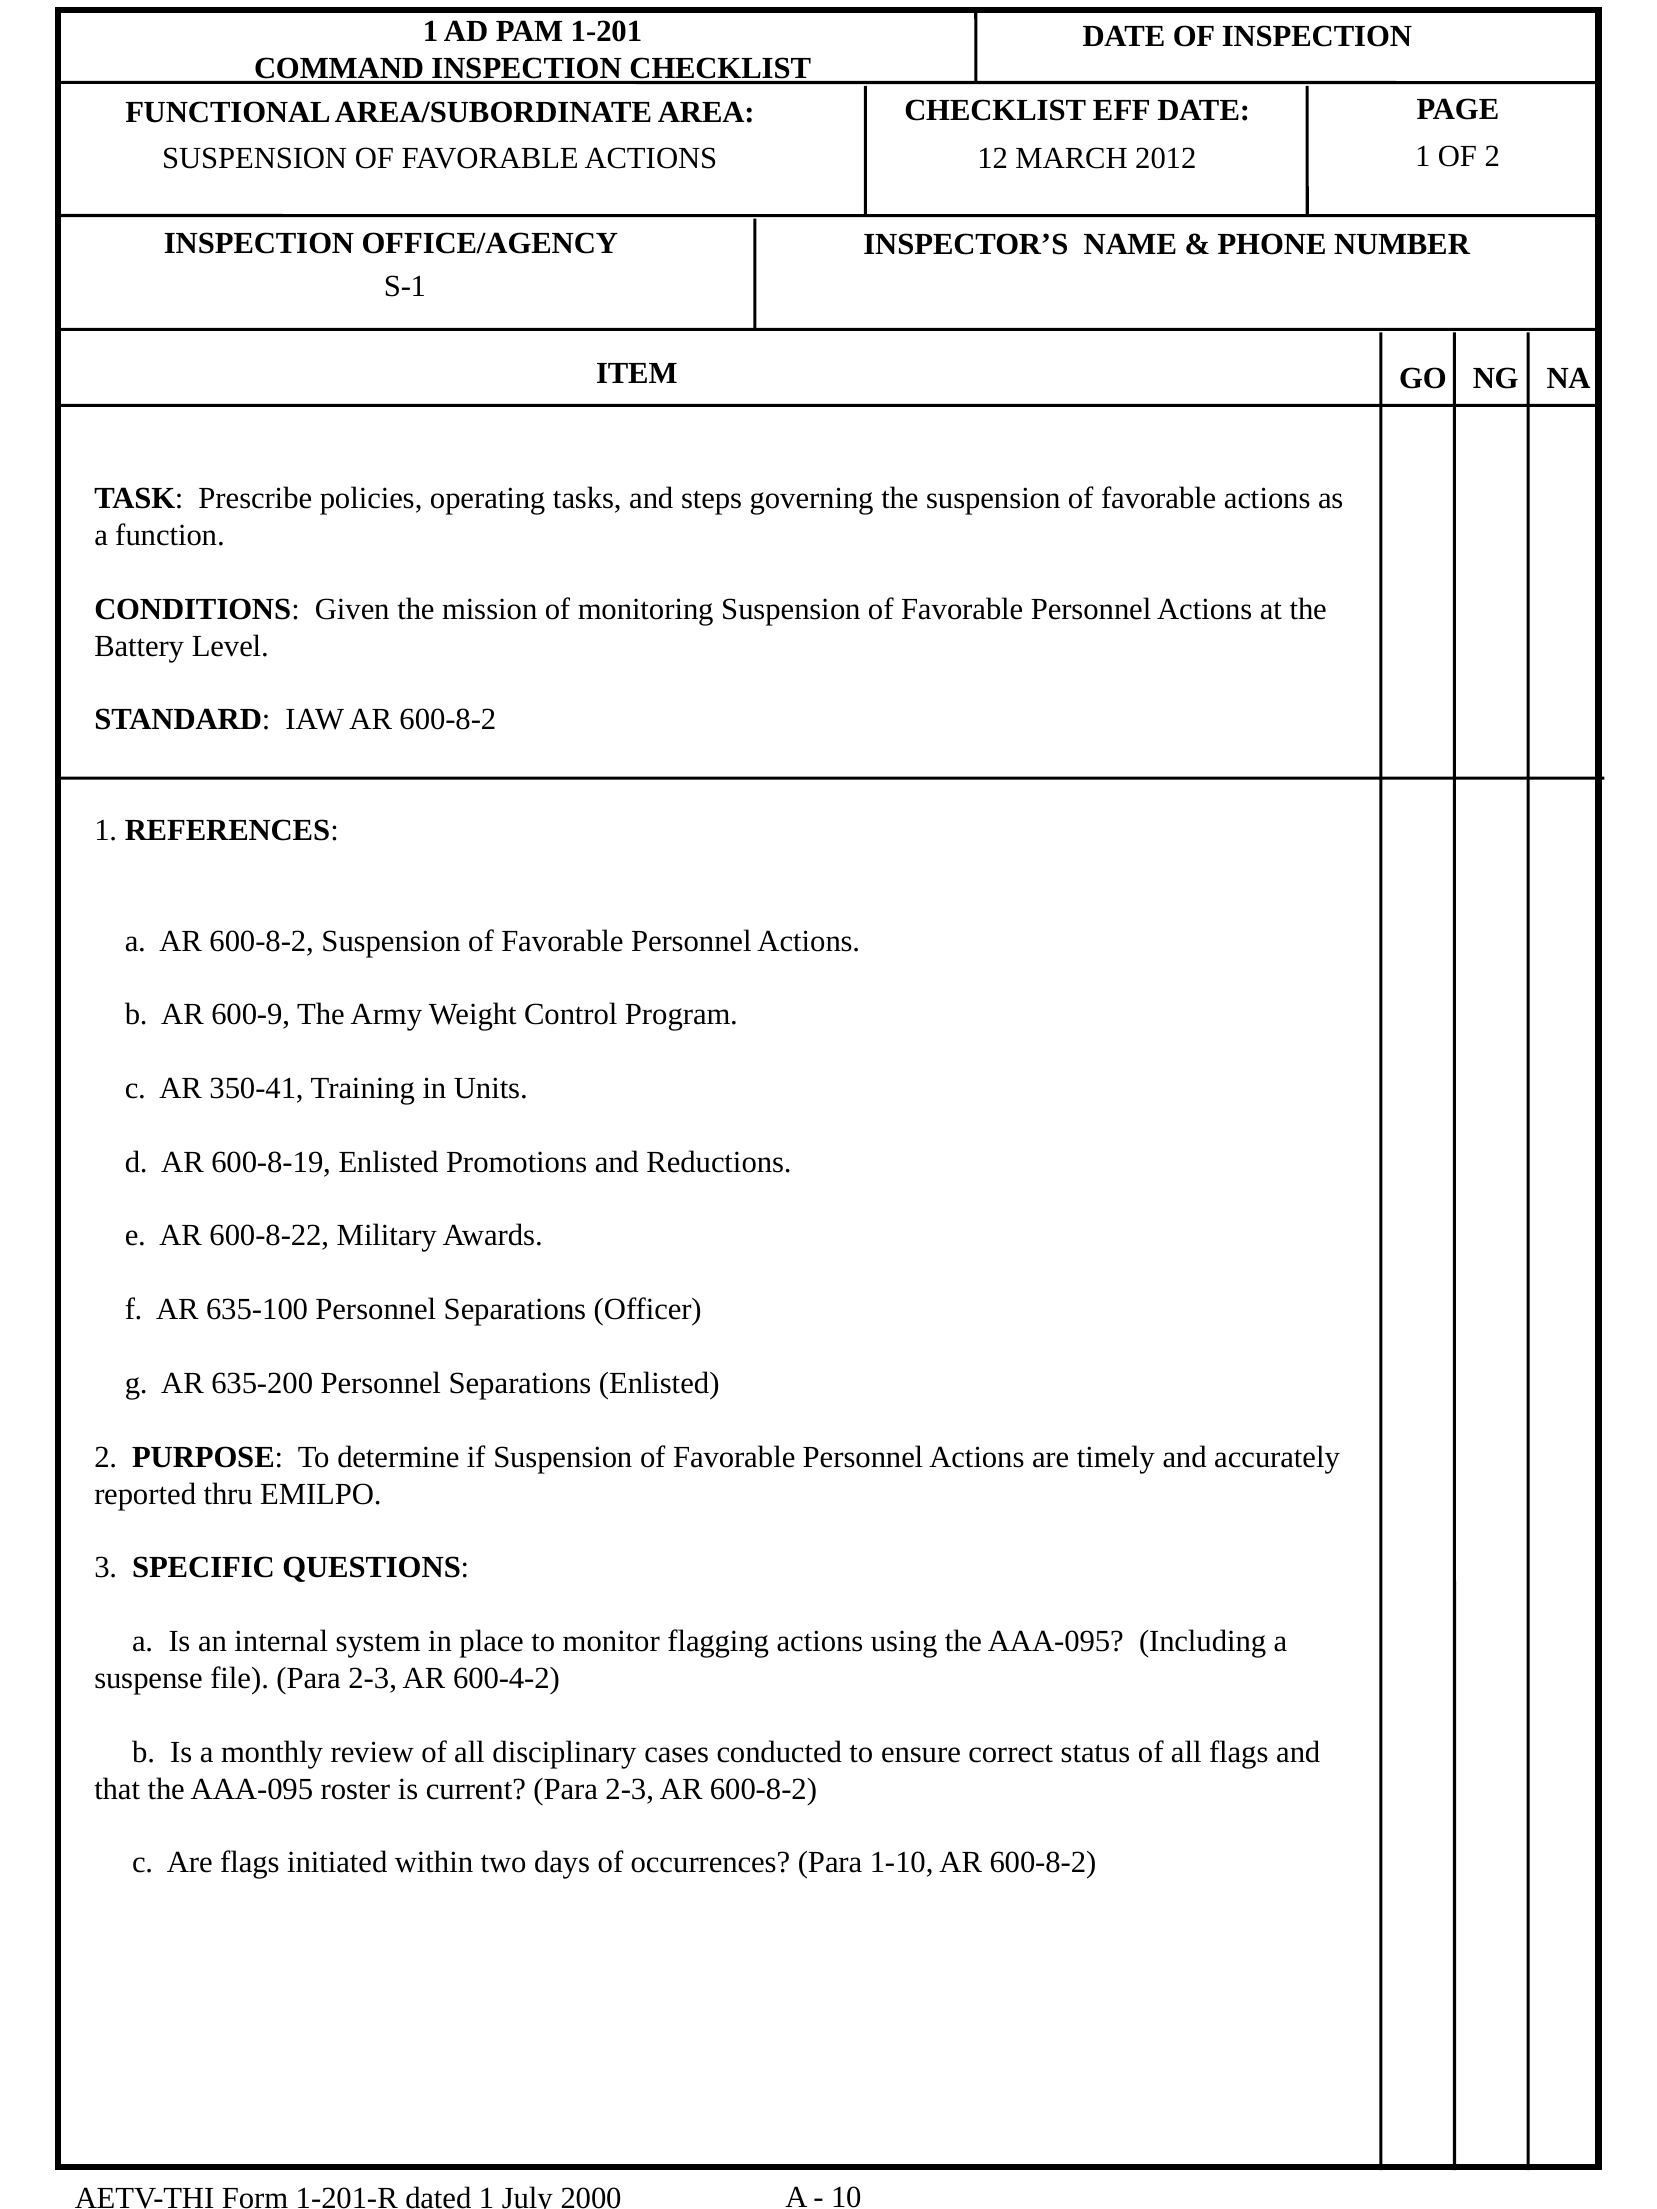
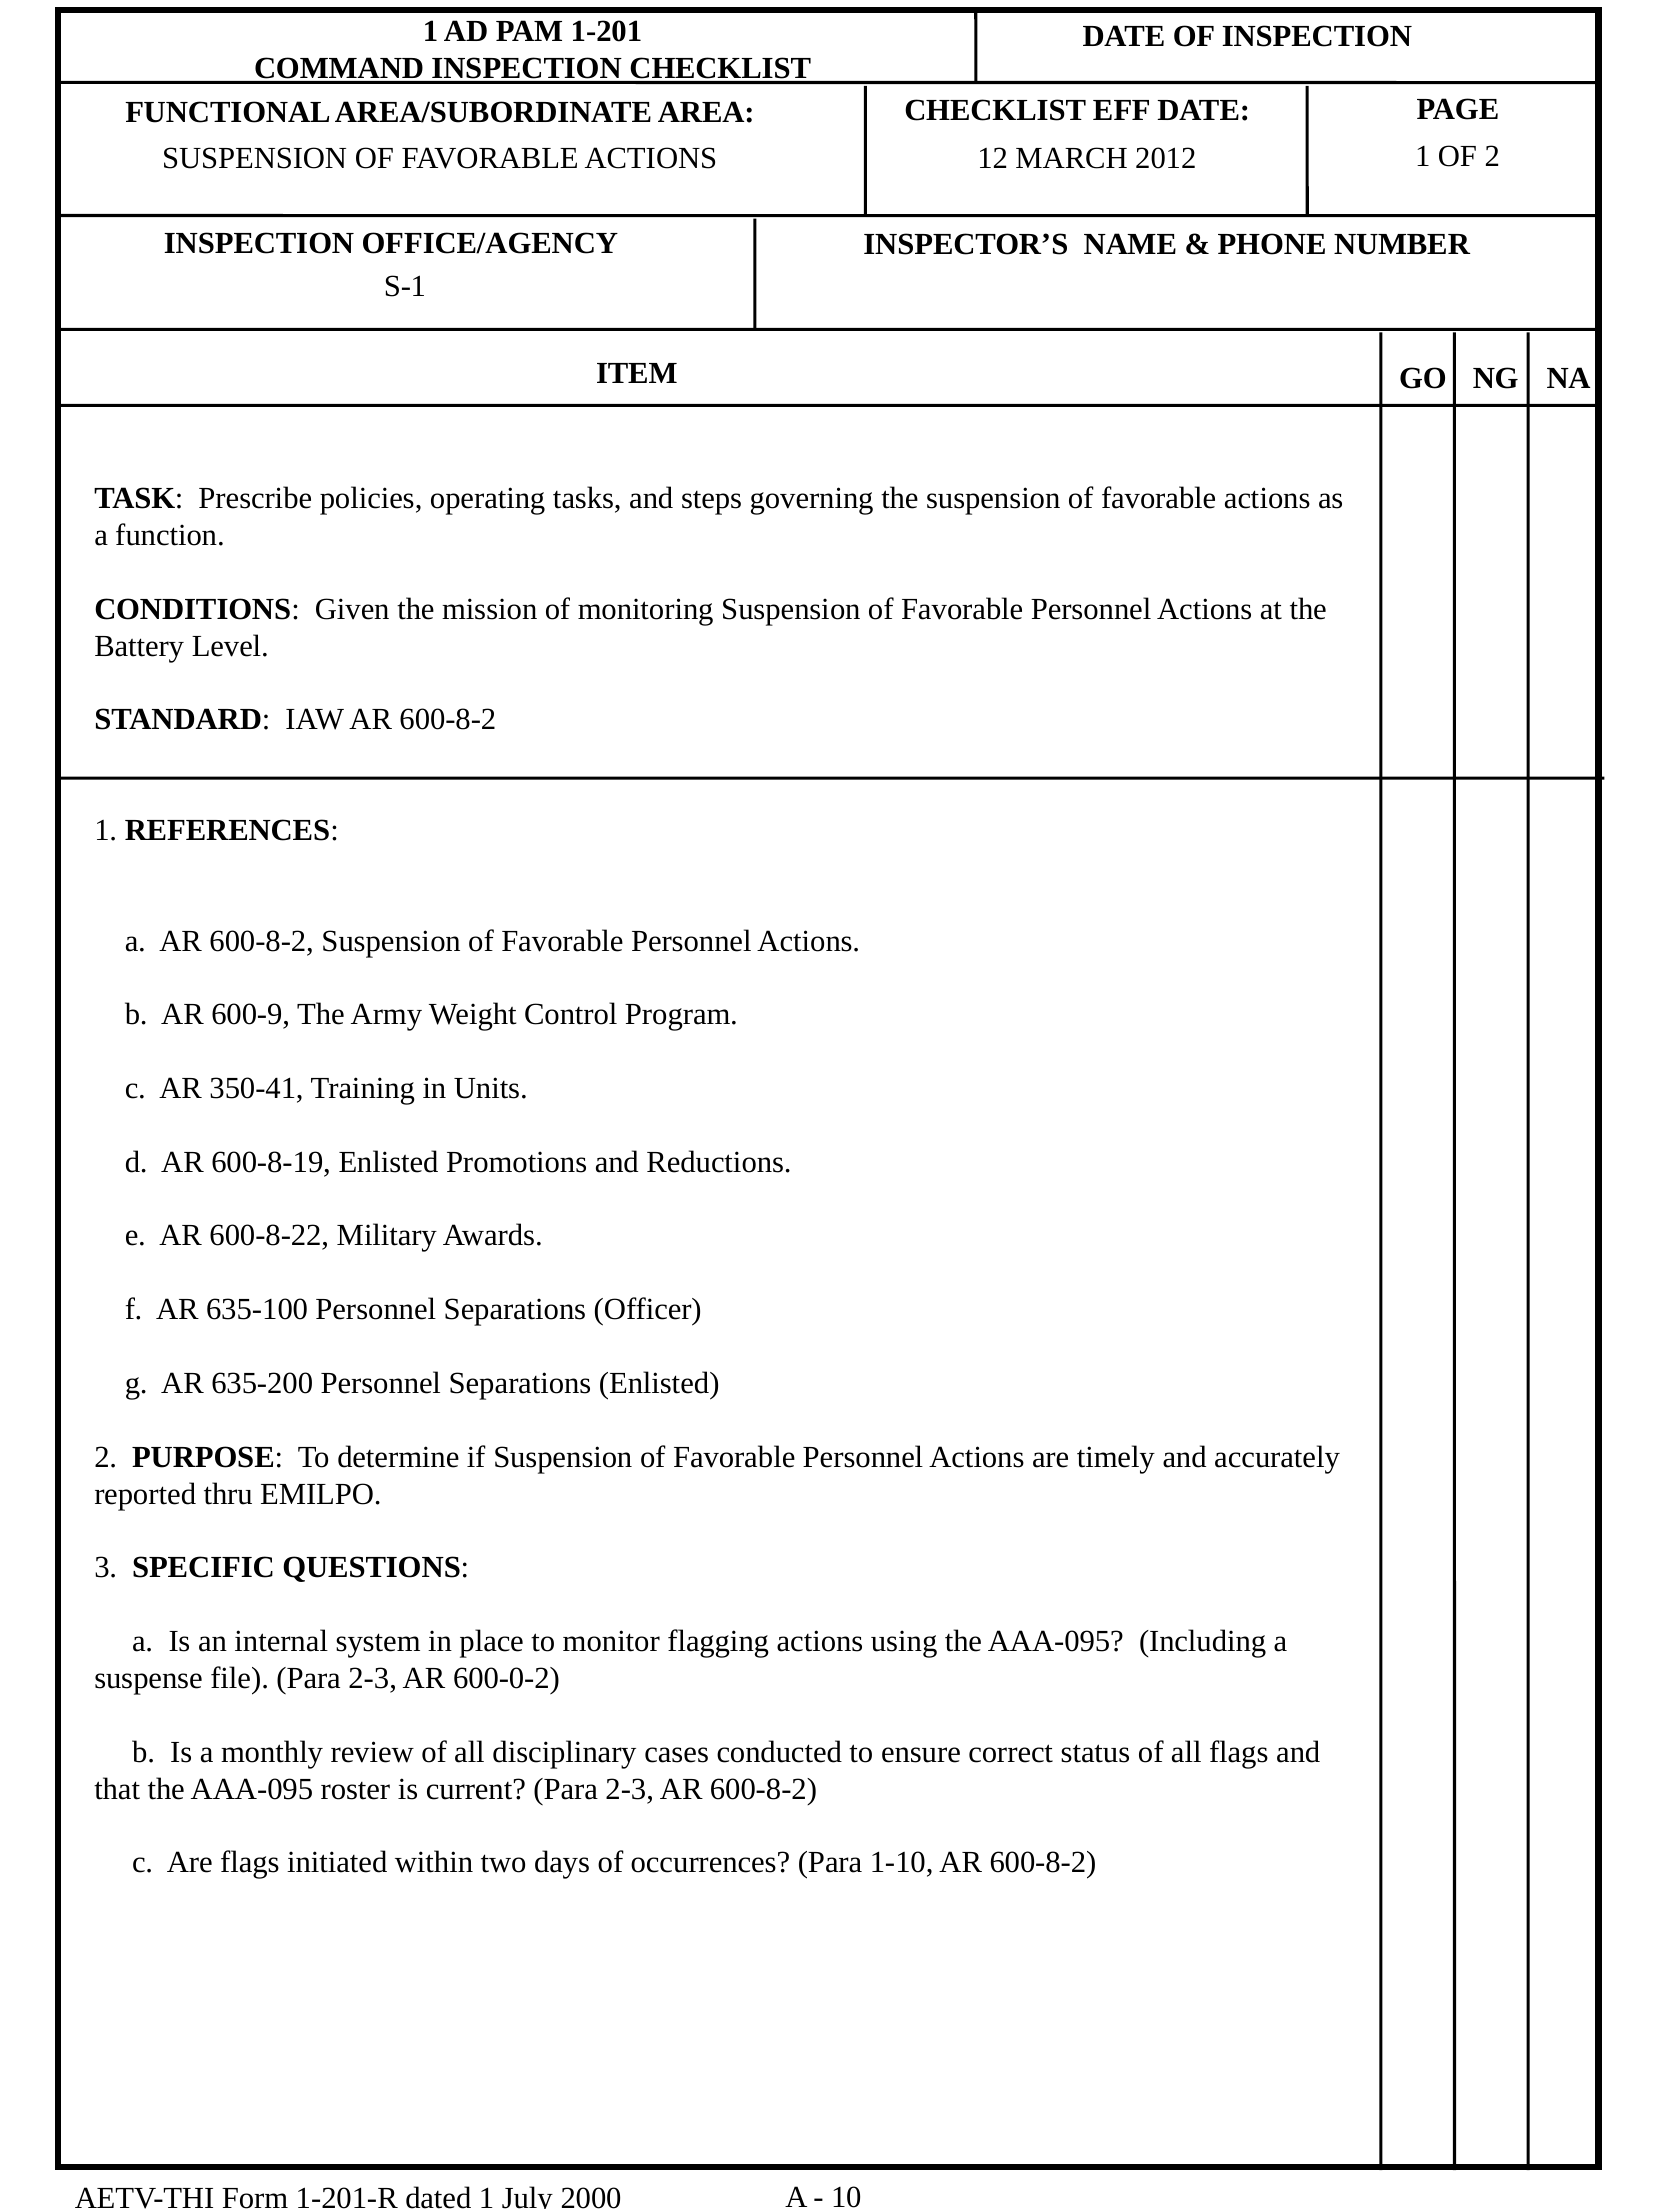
600-4-2: 600-4-2 -> 600-0-2 (506, 1679)
